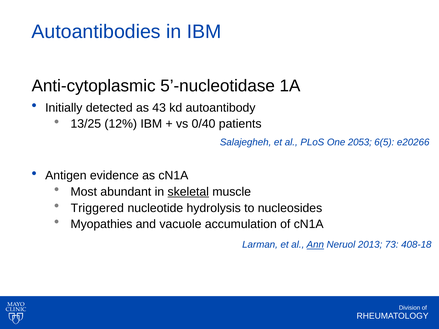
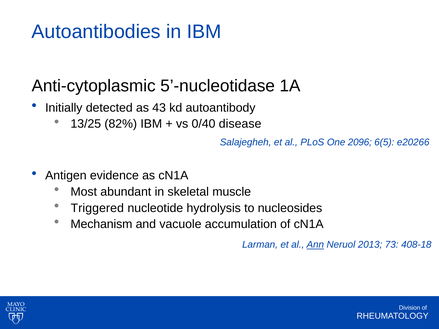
12%: 12% -> 82% (121, 124)
patients: patients -> disease (240, 124)
2053: 2053 -> 2096 (360, 142)
skeletal underline: present -> none (188, 192)
Myopathies: Myopathies -> Mechanism (101, 224)
